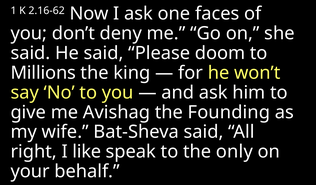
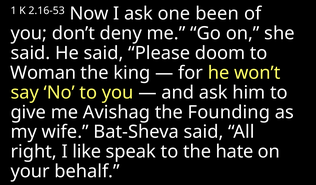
2.16-62: 2.16-62 -> 2.16-53 (47, 11)
faces: faces -> been (217, 14)
Millions: Millions -> Woman (43, 73)
only: only -> hate (235, 152)
